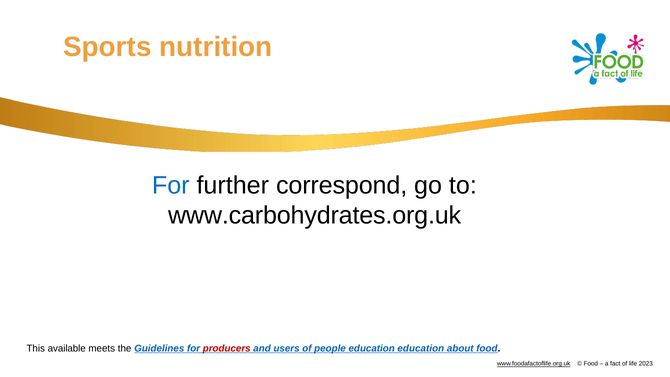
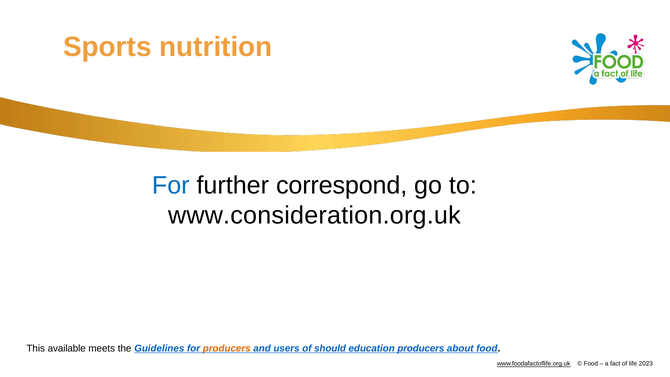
www.carbohydrates.org.uk: www.carbohydrates.org.uk -> www.consideration.org.uk (314, 215)
producers colour: red -> orange (227, 348)
people: people -> should (330, 348)
education education: education -> producers (421, 348)
